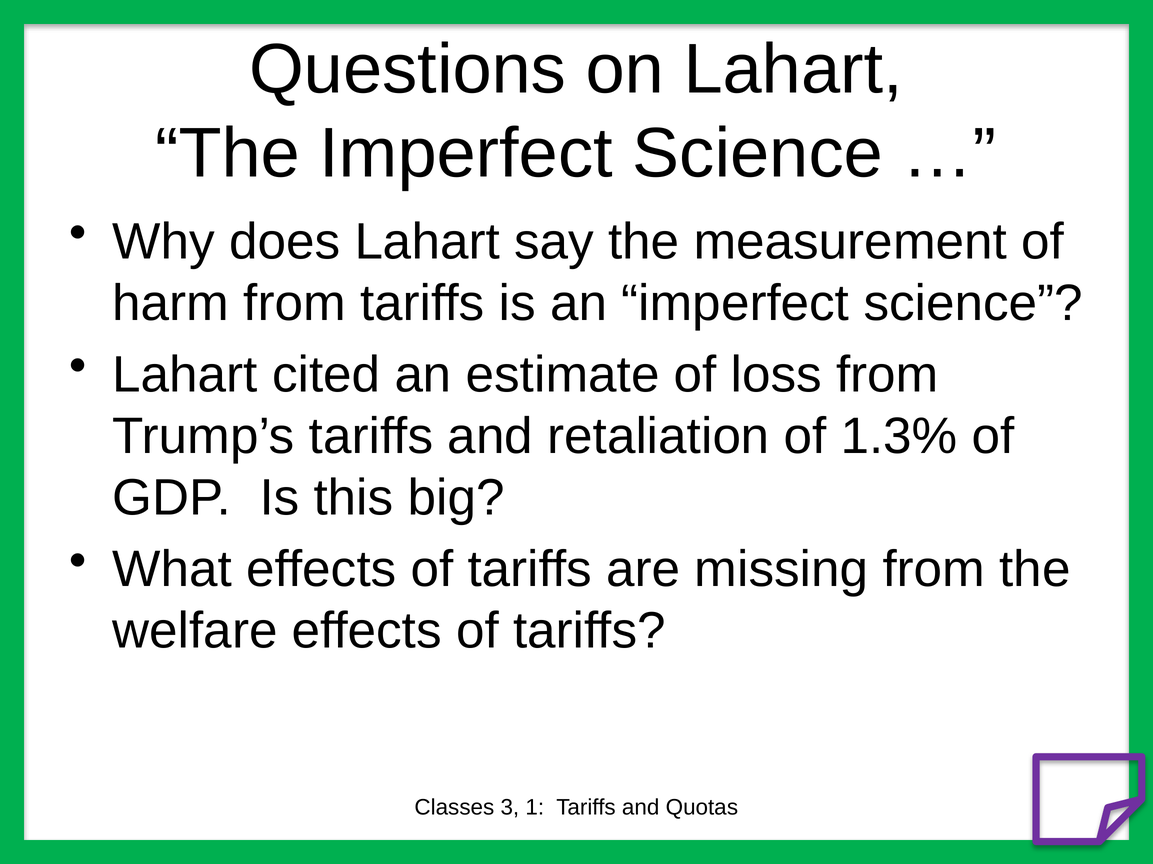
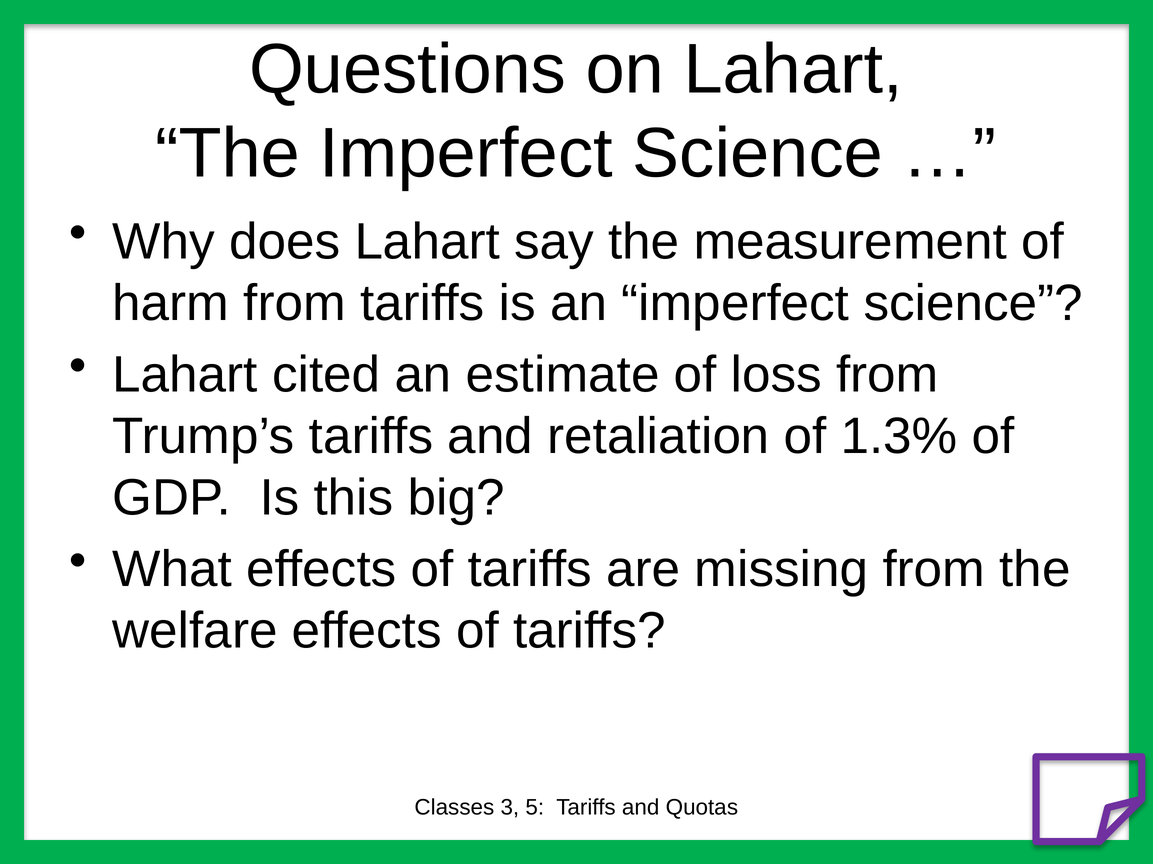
1: 1 -> 5 (535, 808)
